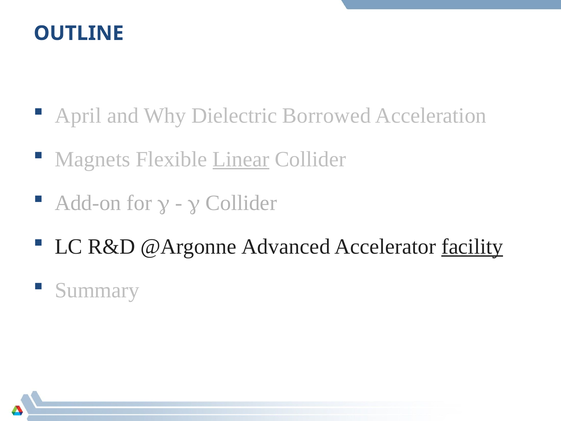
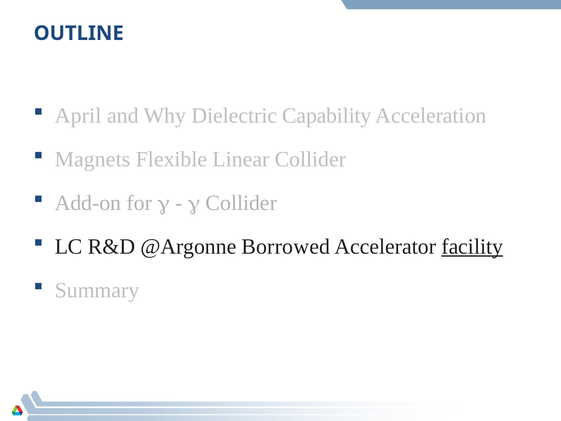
Borrowed: Borrowed -> Capability (327, 116)
Linear underline: present -> none (241, 159)
Advanced: Advanced -> Borrowed (286, 247)
